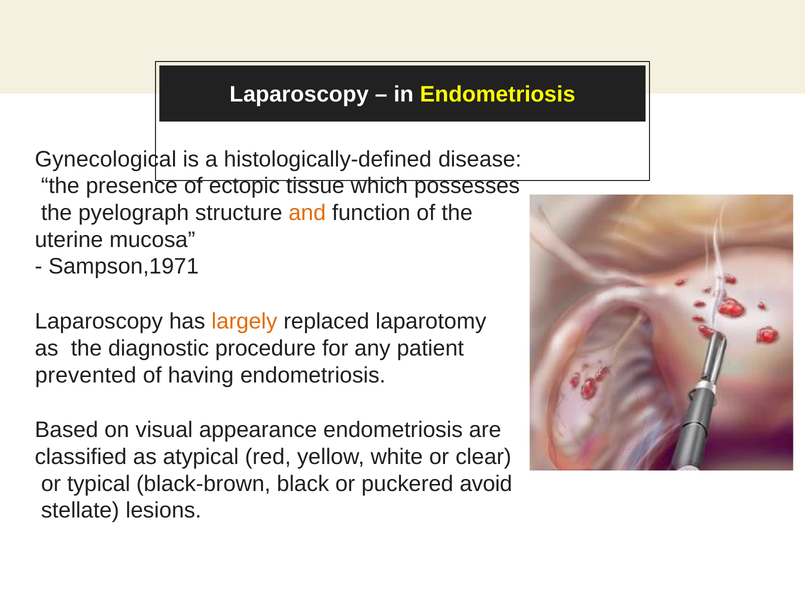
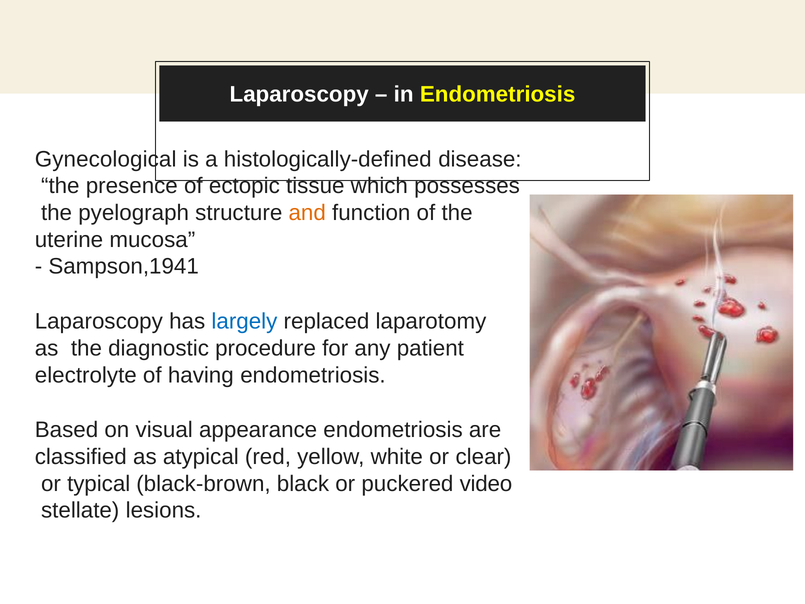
Sampson,1971: Sampson,1971 -> Sampson,1941 (124, 266)
largely colour: orange -> blue (244, 321)
prevented: prevented -> electrolyte (86, 375)
avoid: avoid -> video (486, 484)
